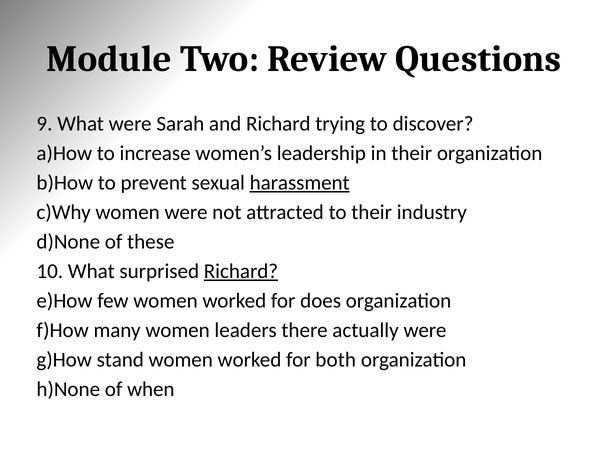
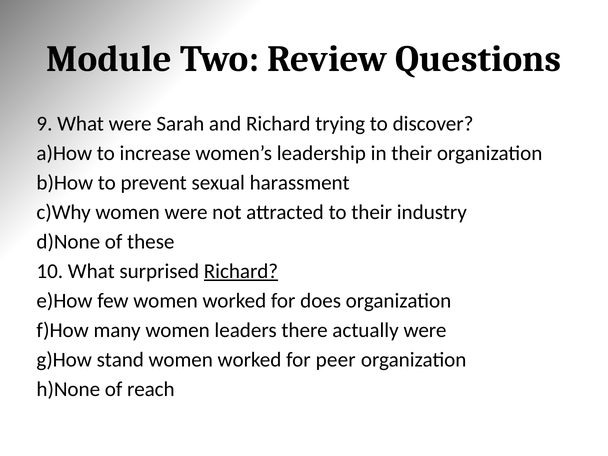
harassment underline: present -> none (300, 183)
both: both -> peer (336, 360)
when: when -> reach (151, 389)
